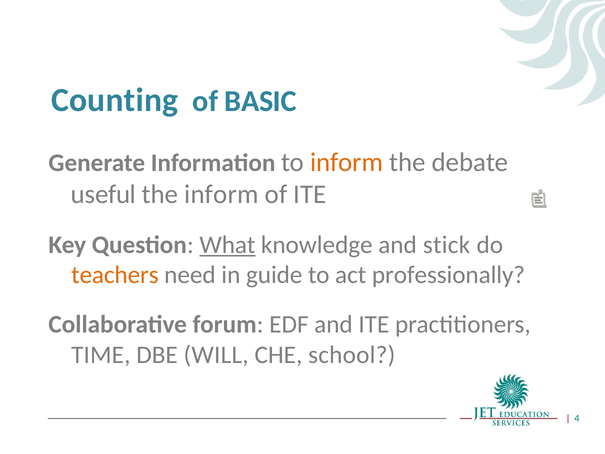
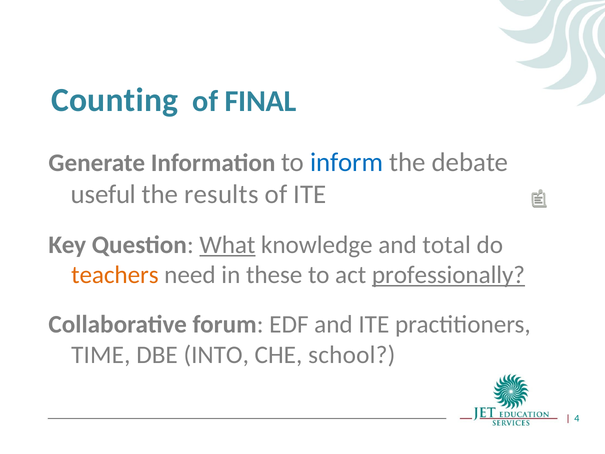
BASIC: BASIC -> FINAL (261, 101)
inform colour: orange -> blue (347, 162)
the inform: inform -> results (221, 194)
stick: stick -> total (447, 245)
guide: guide -> these (274, 275)
professionally underline: none -> present (448, 275)
WILL: WILL -> INTO (216, 355)
